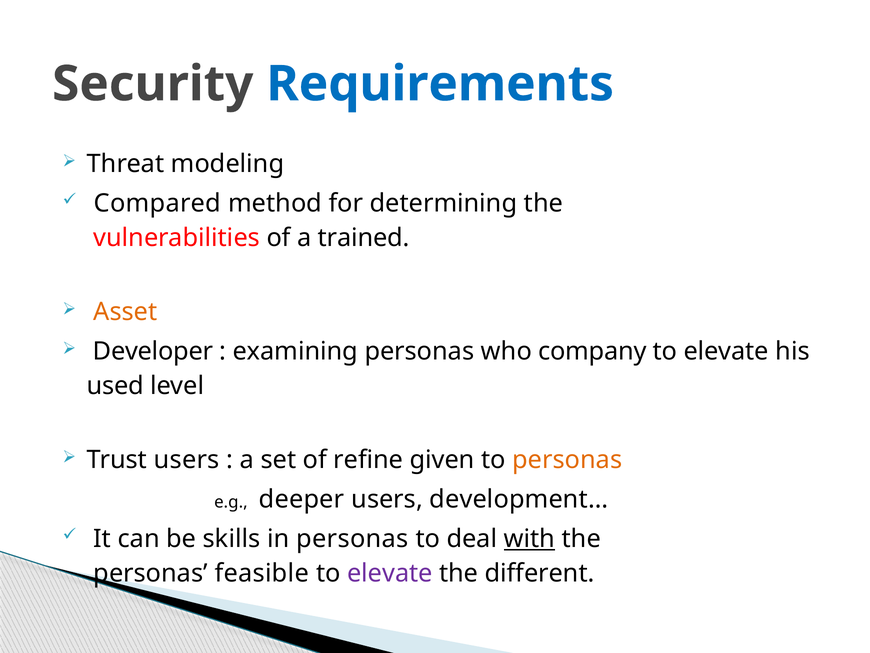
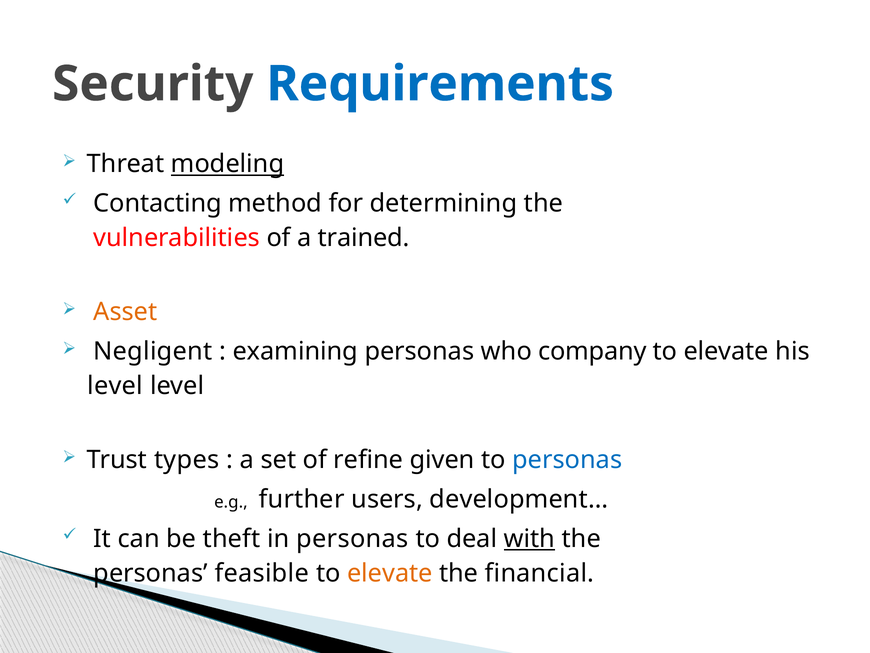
modeling underline: none -> present (228, 164)
Compared: Compared -> Contacting (158, 203)
Developer: Developer -> Negligent (153, 351)
used: used -> level (115, 386)
Trust users: users -> types (187, 460)
personas colour: orange -> blue (567, 460)
deeper: deeper -> further (302, 499)
skills: skills -> theft (232, 538)
elevate colour: purple -> orange (390, 573)
different: different -> financial (539, 573)
